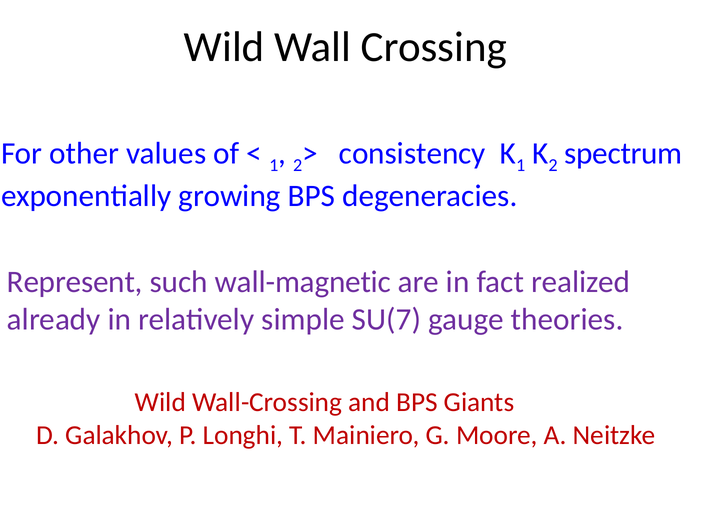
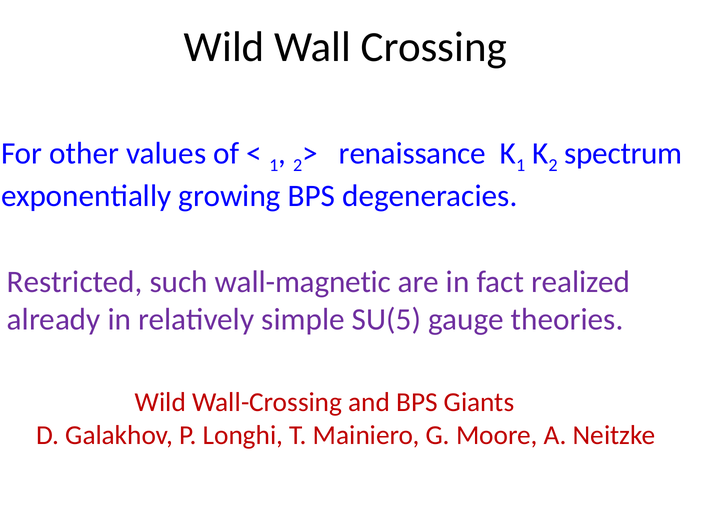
consistency: consistency -> renaissance (412, 153)
Represent: Represent -> Restricted (75, 282)
SU(7: SU(7 -> SU(5 (387, 320)
